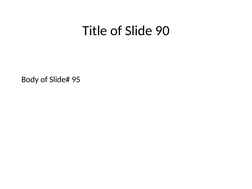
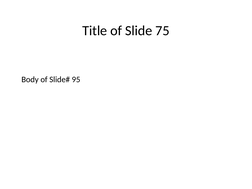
90: 90 -> 75 (162, 31)
